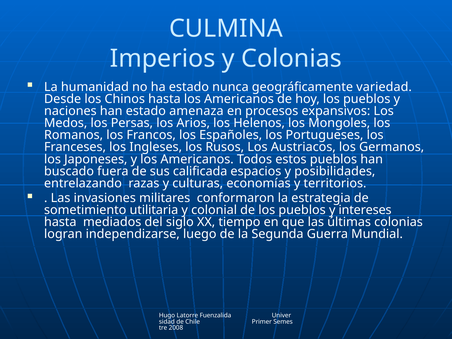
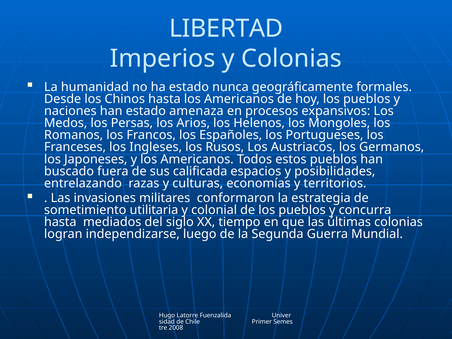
CULMINA: CULMINA -> LIBERTAD (226, 29)
variedad: variedad -> formales (384, 87)
intereses: intereses -> concurra (365, 210)
